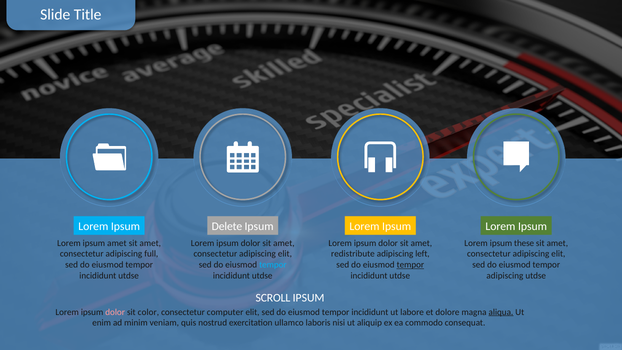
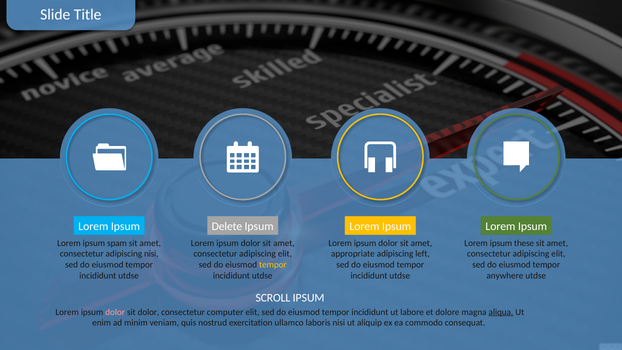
ipsum amet: amet -> spam (117, 243)
adipiscing full: full -> nisi (151, 254)
redistribute: redistribute -> appropriate (353, 254)
tempor colour: light blue -> yellow (273, 265)
tempor underline: present -> none (410, 265)
adipiscing: adipiscing -> anywhere (505, 276)
sit color: color -> dolor (148, 312)
